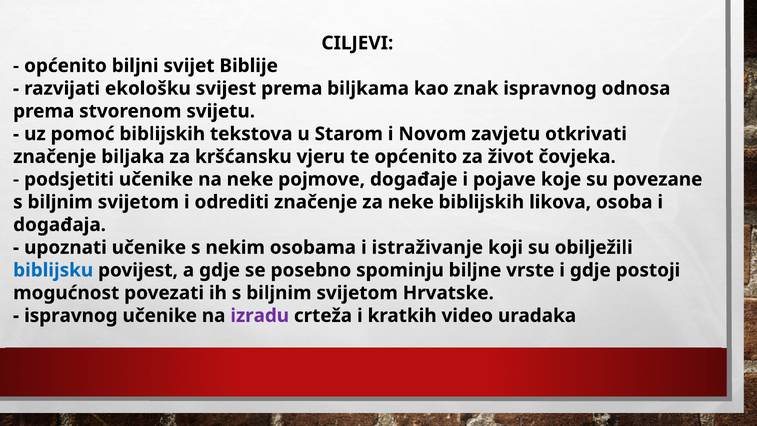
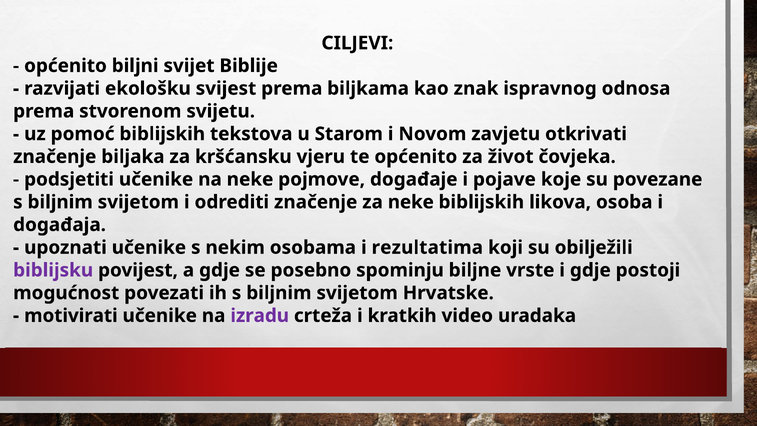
istraživanje: istraživanje -> rezultatima (427, 247)
biblijsku colour: blue -> purple (53, 270)
ispravnog: ispravnog -> motivirati (71, 316)
